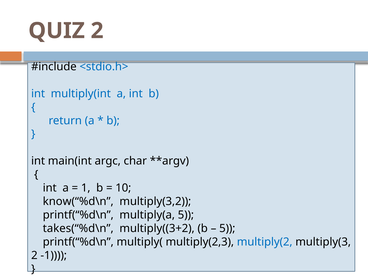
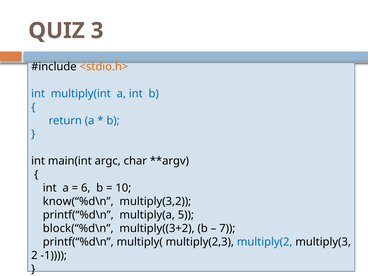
QUIZ 2: 2 -> 3 (97, 31)
<stdio.h> colour: blue -> orange (104, 67)
1: 1 -> 6 (86, 188)
takes(“%d\n: takes(“%d\n -> block(“%d\n (78, 228)
5: 5 -> 7 (227, 228)
